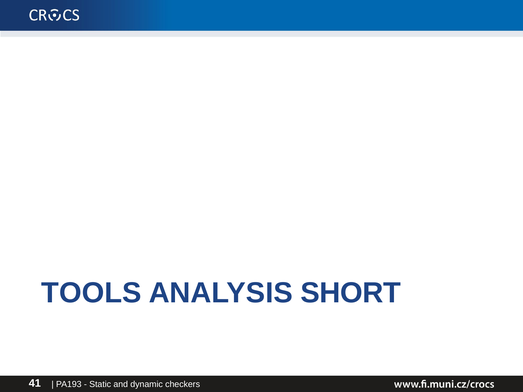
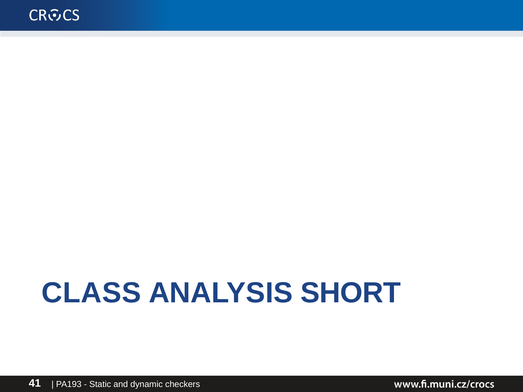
TOOLS: TOOLS -> CLASS (91, 293)
